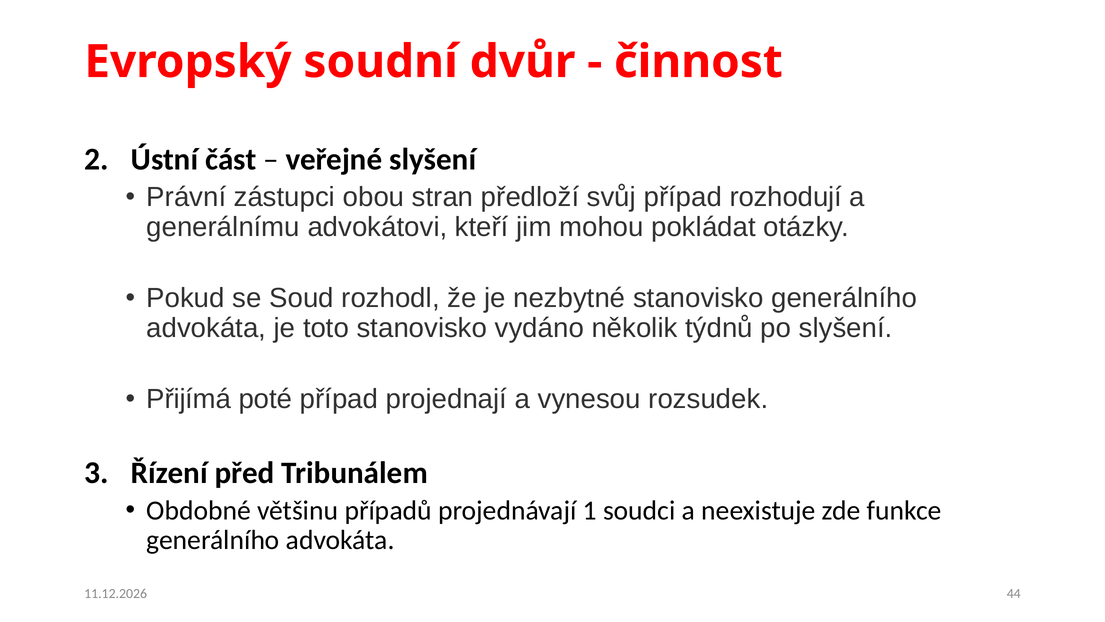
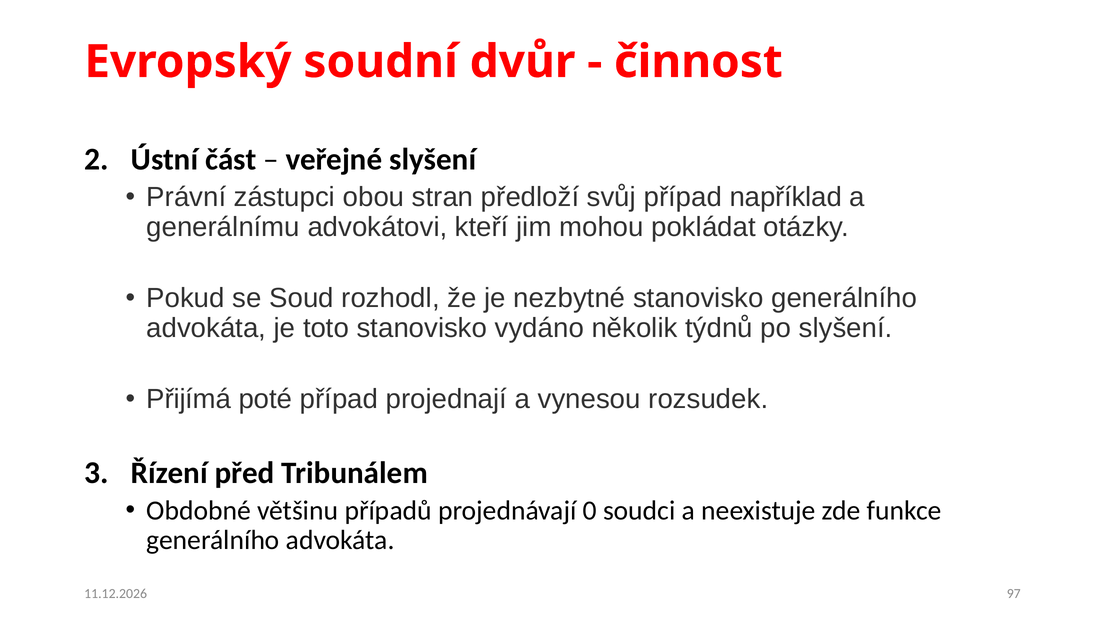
rozhodují: rozhodují -> například (786, 197)
1: 1 -> 0 (590, 510)
44: 44 -> 97 (1014, 593)
